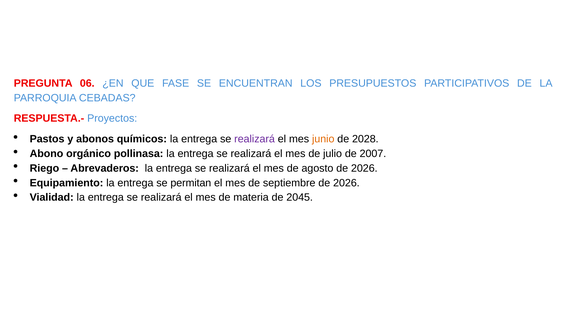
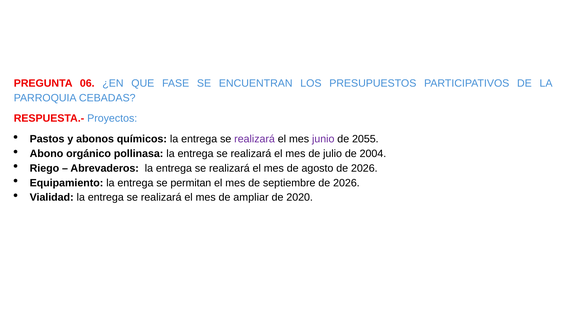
junio colour: orange -> purple (323, 139)
2028: 2028 -> 2055 (365, 139)
2007: 2007 -> 2004 (373, 154)
materia: materia -> ampliar (251, 198)
2045: 2045 -> 2020 (300, 198)
